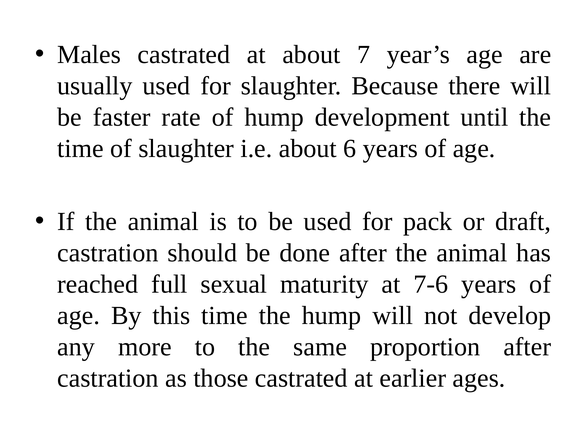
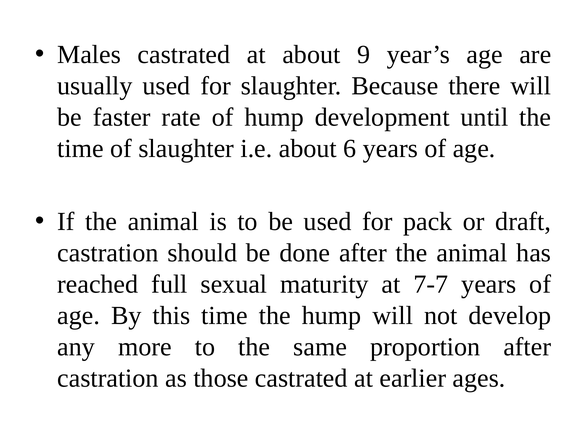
7: 7 -> 9 (364, 55)
7-6: 7-6 -> 7-7 (431, 284)
